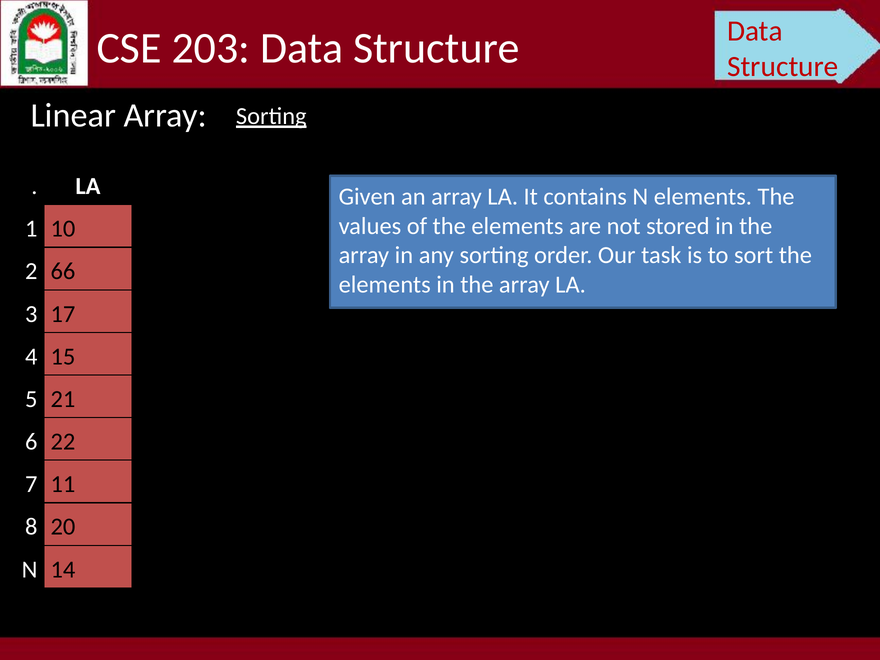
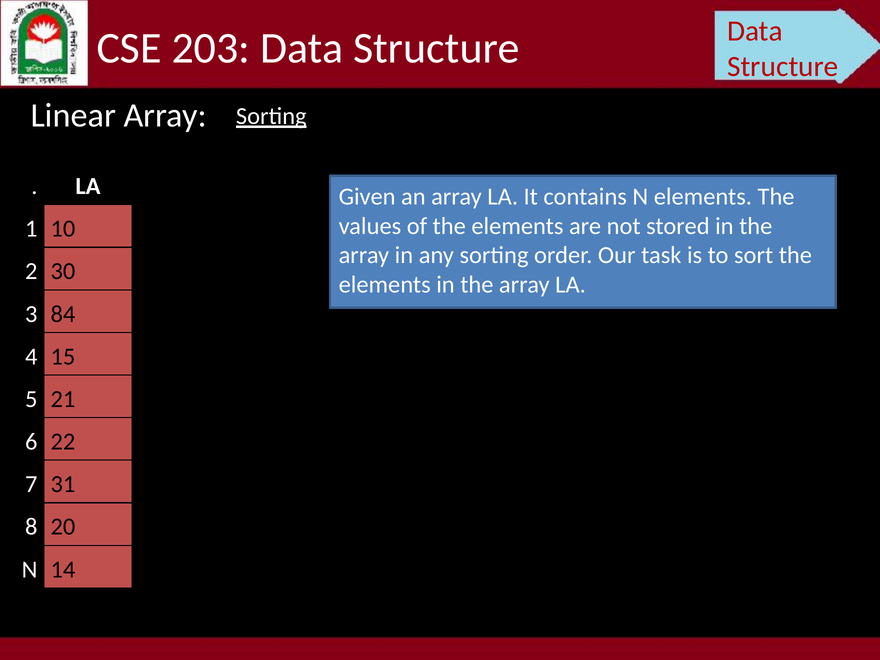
66: 66 -> 30 (63, 271)
17: 17 -> 84 (63, 314)
11: 11 -> 31 (63, 484)
